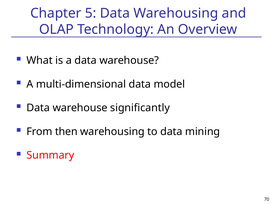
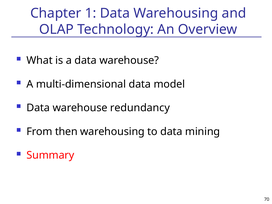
5: 5 -> 1 (91, 13)
significantly: significantly -> redundancy (140, 108)
